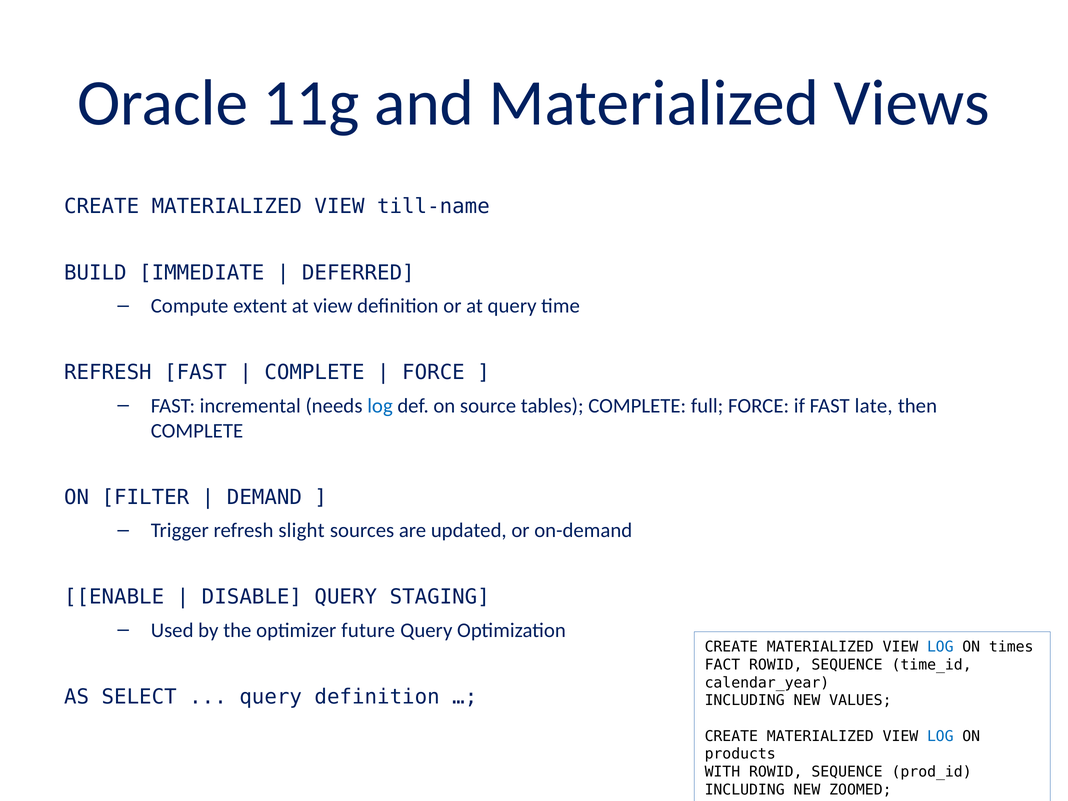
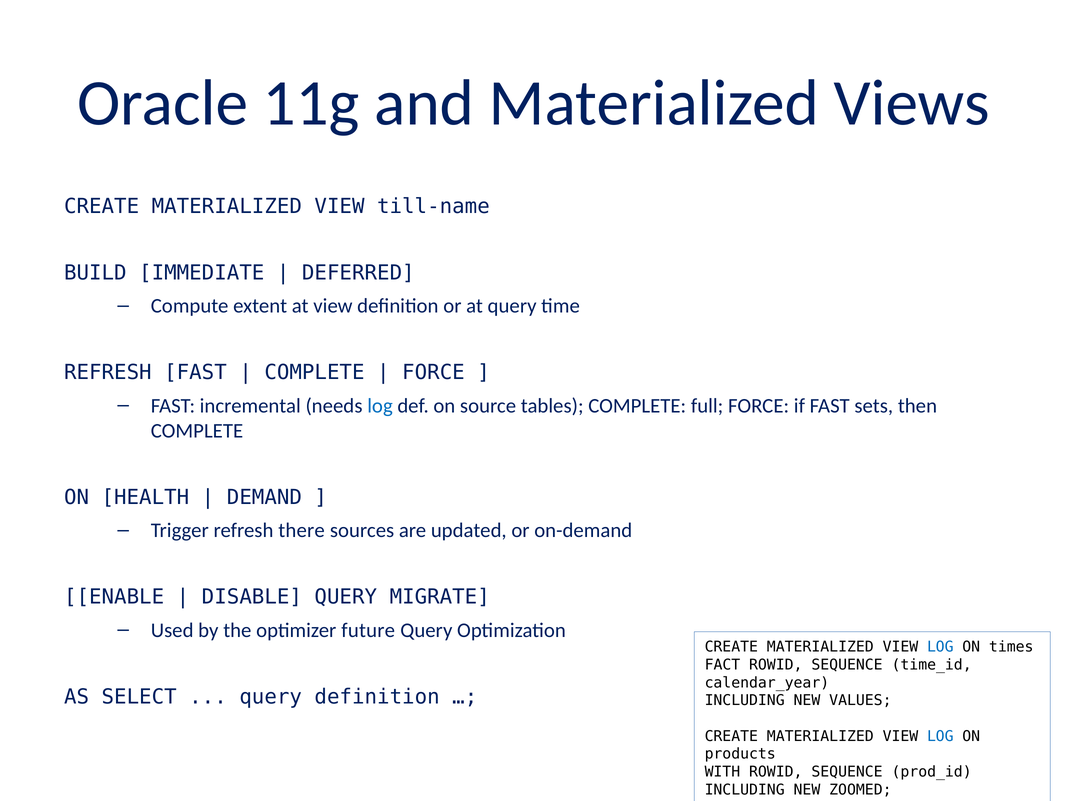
late: late -> sets (874, 406)
FILTER: FILTER -> HEALTH (145, 497)
slight: slight -> there (302, 530)
STAGING: STAGING -> MIGRATE (440, 597)
